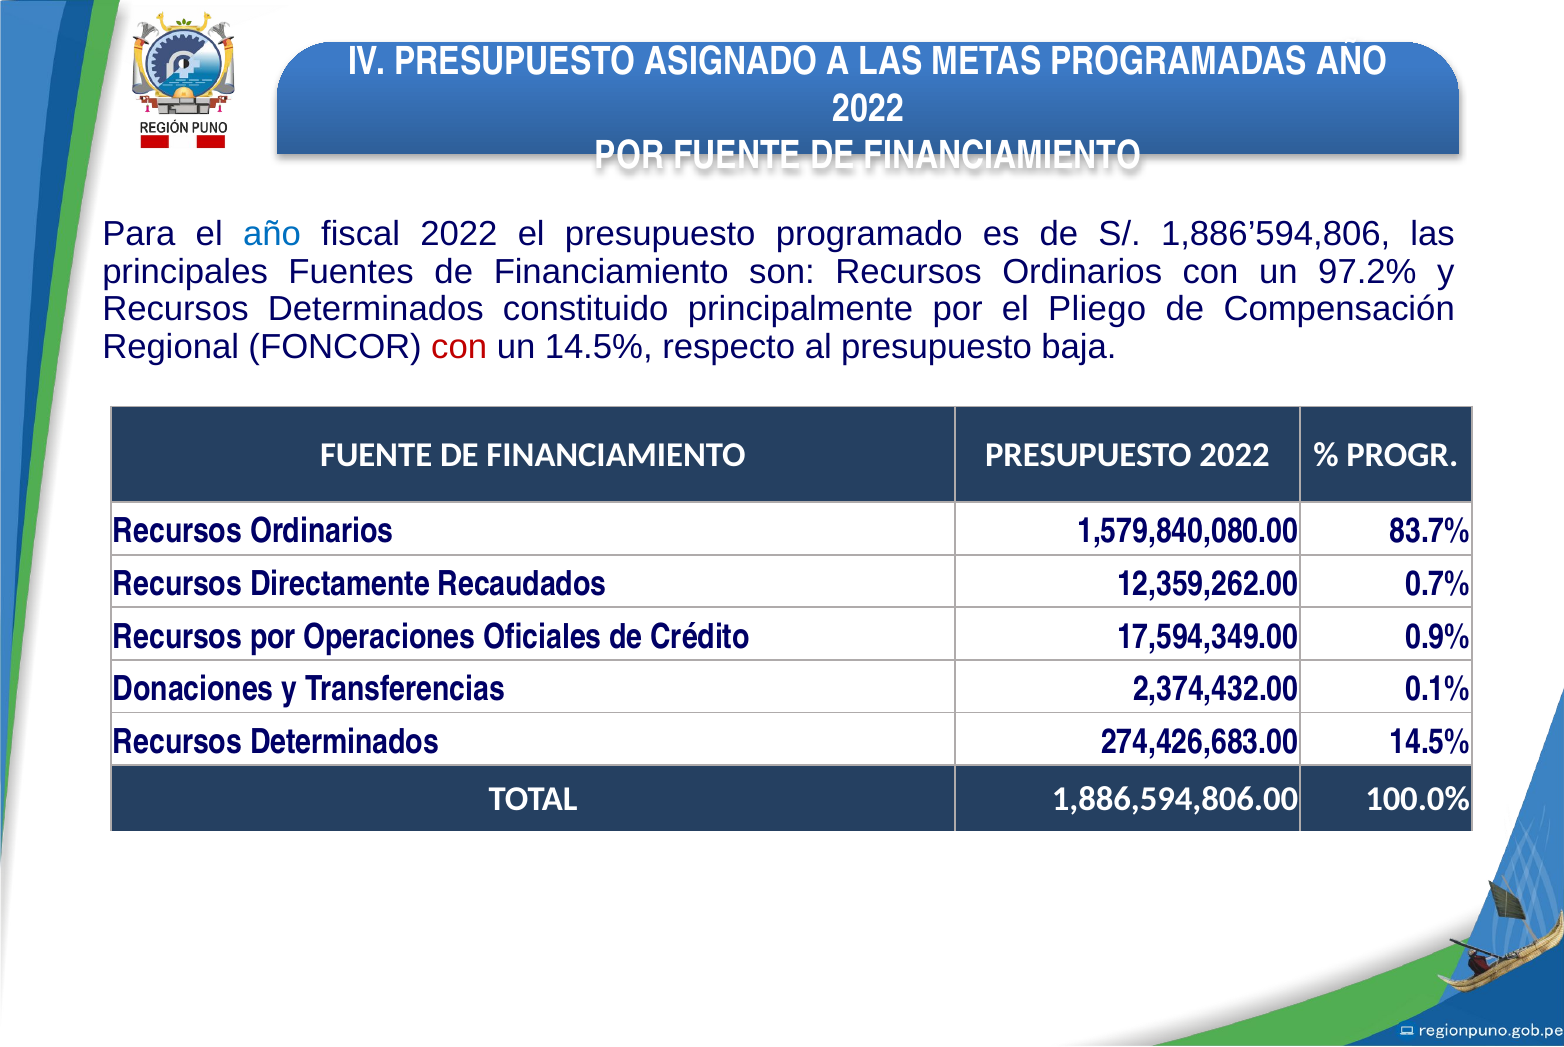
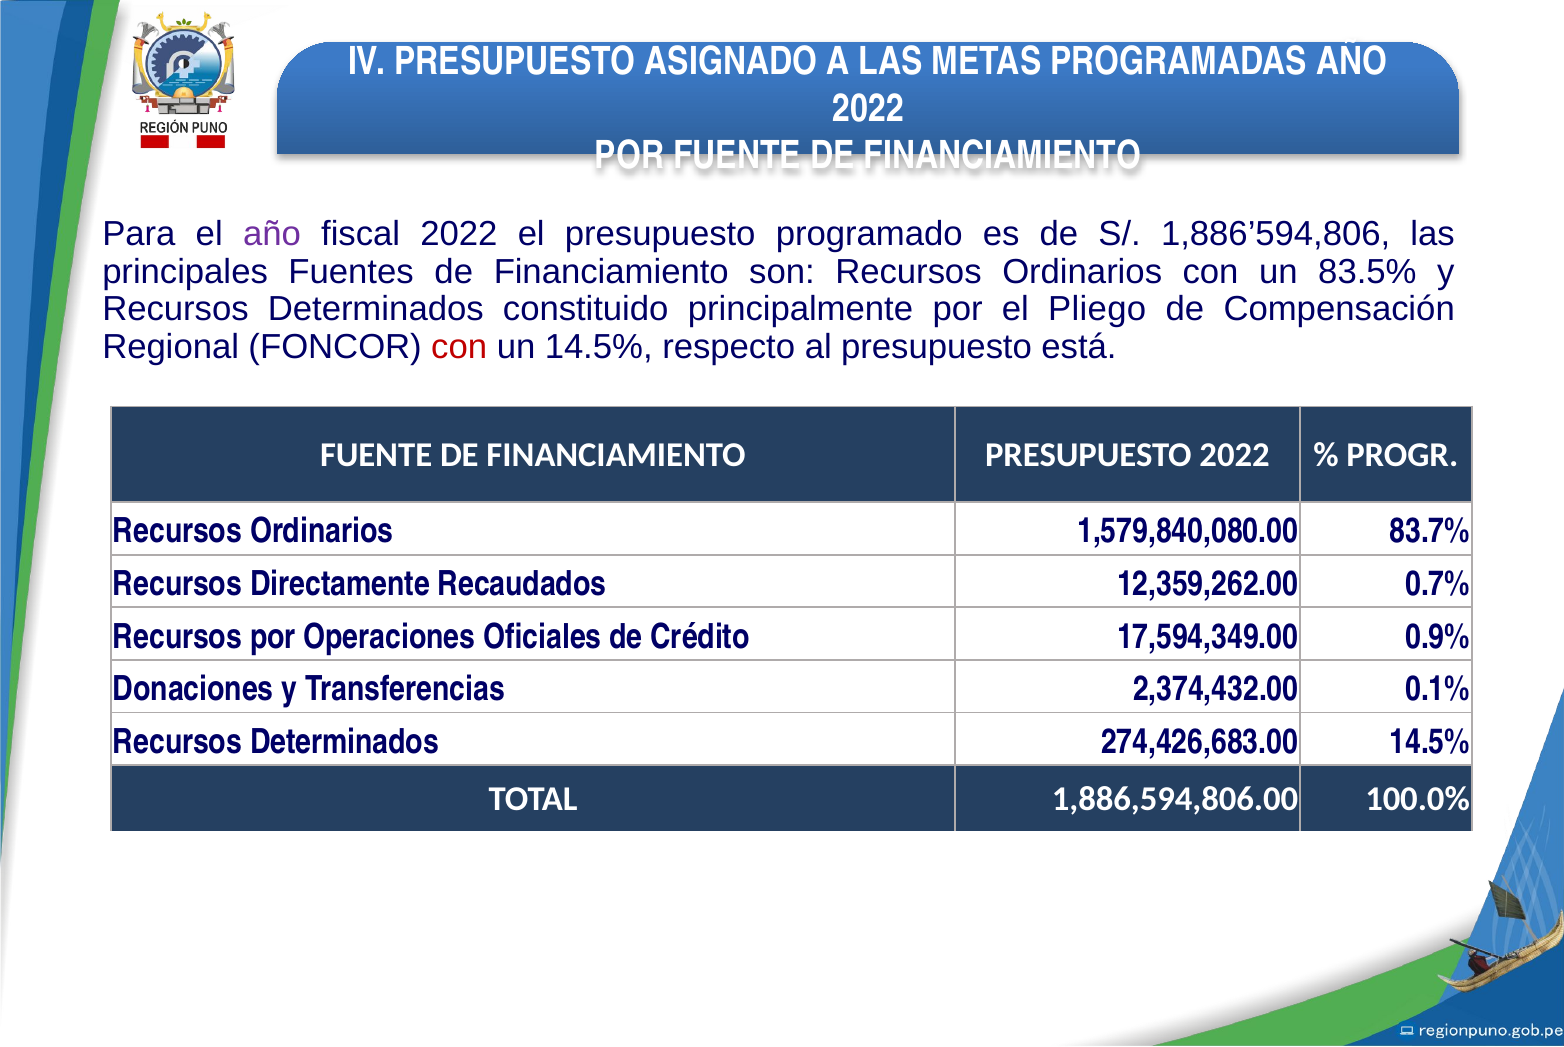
año colour: blue -> purple (272, 234)
97.2%: 97.2% -> 83.5% (1367, 272)
baja: baja -> está (1079, 347)
